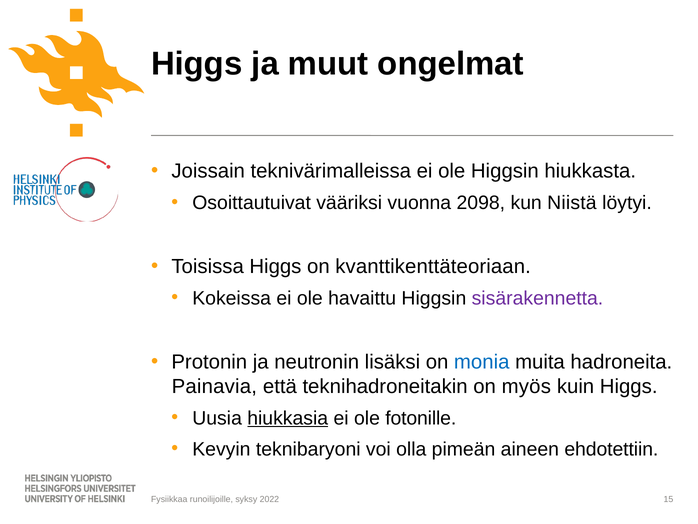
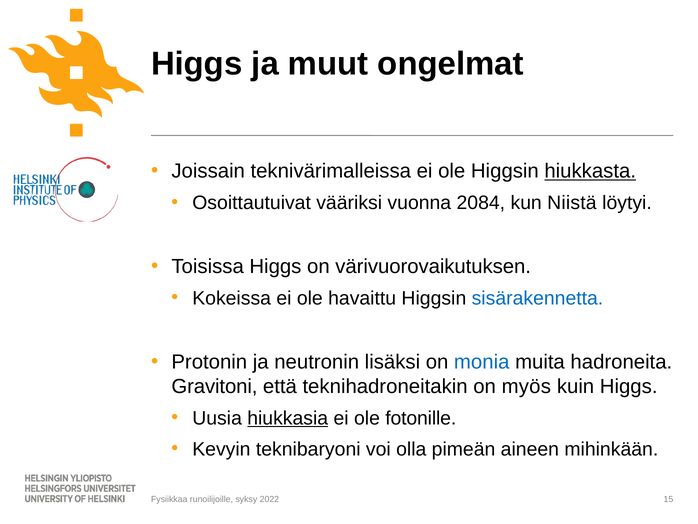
hiukkasta underline: none -> present (590, 171)
2098: 2098 -> 2084 (481, 203)
kvanttikenttäteoriaan: kvanttikenttäteoriaan -> värivuorovaikutuksen (433, 266)
sisärakennetta colour: purple -> blue (537, 298)
Painavia: Painavia -> Gravitoni (214, 386)
ehdotettiin: ehdotettiin -> mihinkään (611, 449)
